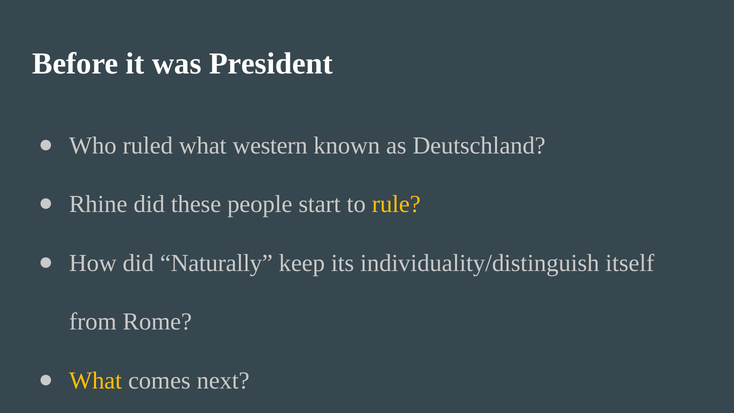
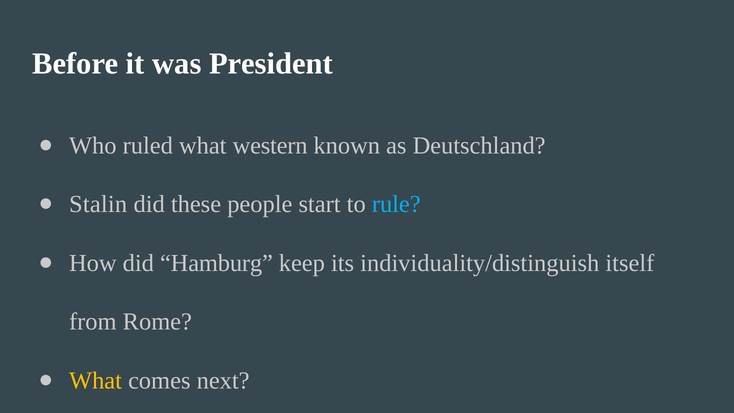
Rhine: Rhine -> Stalin (98, 204)
rule colour: yellow -> light blue (396, 204)
Naturally: Naturally -> Hamburg (216, 263)
